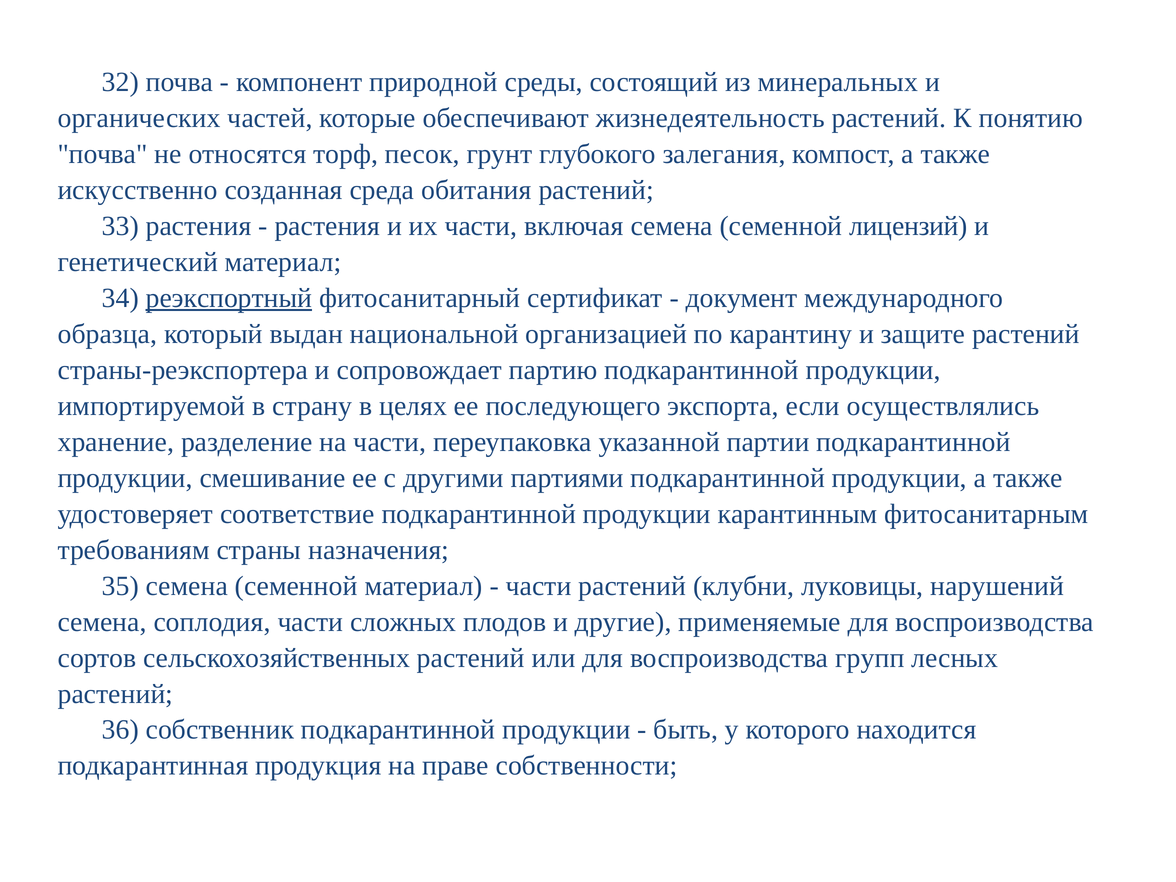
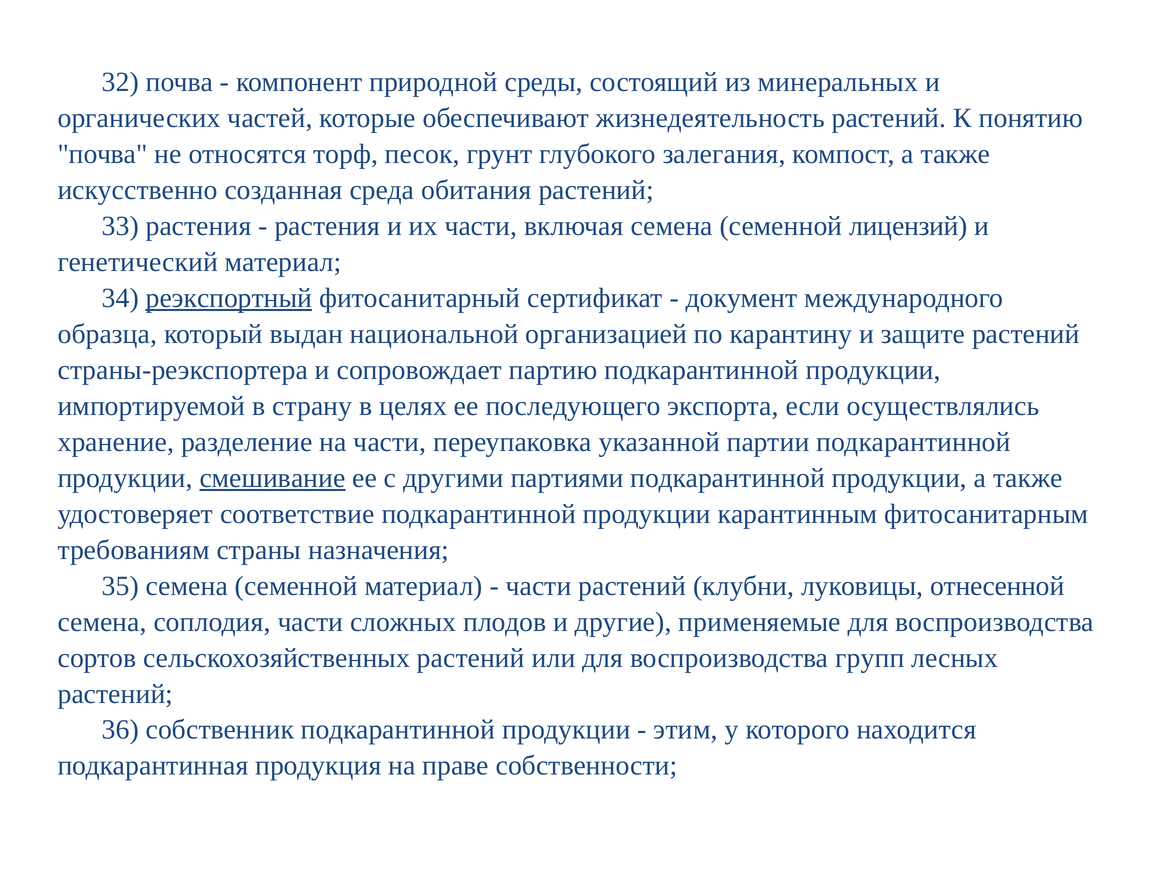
смешивание underline: none -> present (273, 478)
нарушений: нарушений -> отнесенной (997, 586)
быть: быть -> этим (686, 730)
